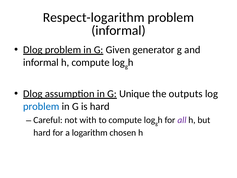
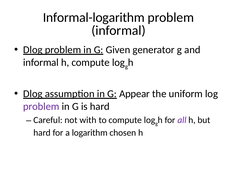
Respect-logarithm: Respect-logarithm -> Informal-logarithm (94, 17)
Unique: Unique -> Appear (135, 94)
outputs: outputs -> uniform (186, 94)
problem colour: blue -> purple (41, 106)
